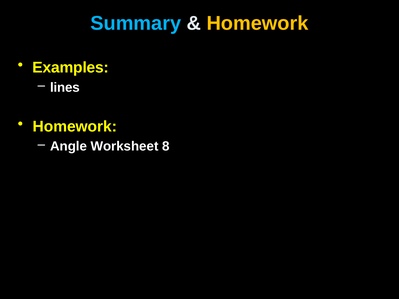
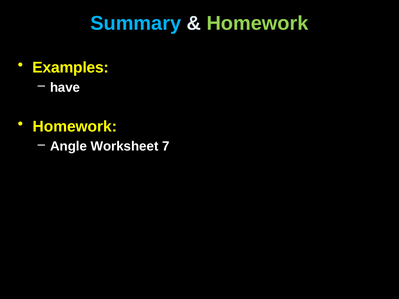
Homework colour: yellow -> light green (258, 23)
lines: lines -> have (65, 87)
8: 8 -> 7 (166, 146)
